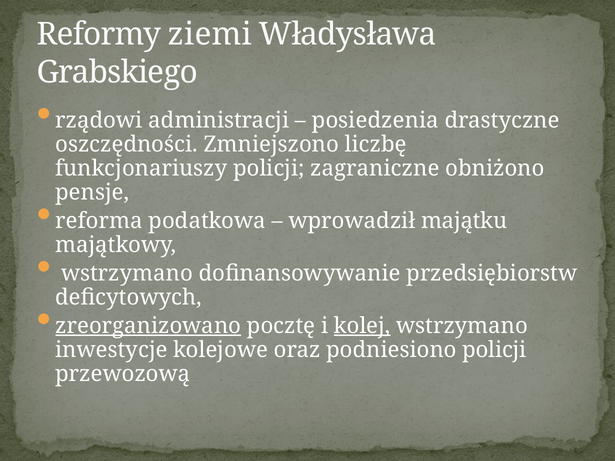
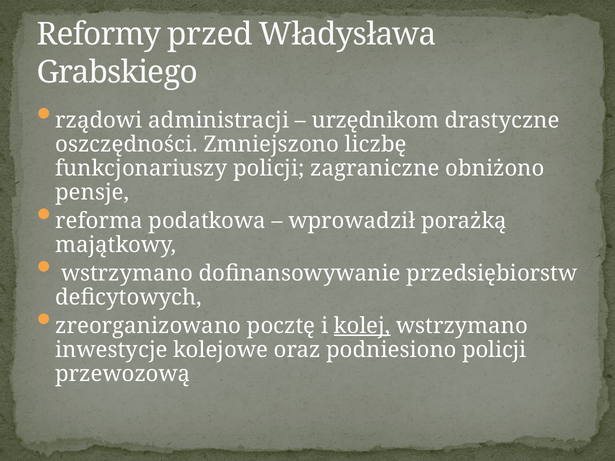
ziemi: ziemi -> przed (210, 35)
posiedzenia: posiedzenia -> urzędnikom (375, 120)
majątku: majątku -> porażką (464, 221)
zreorganizowano underline: present -> none (148, 326)
